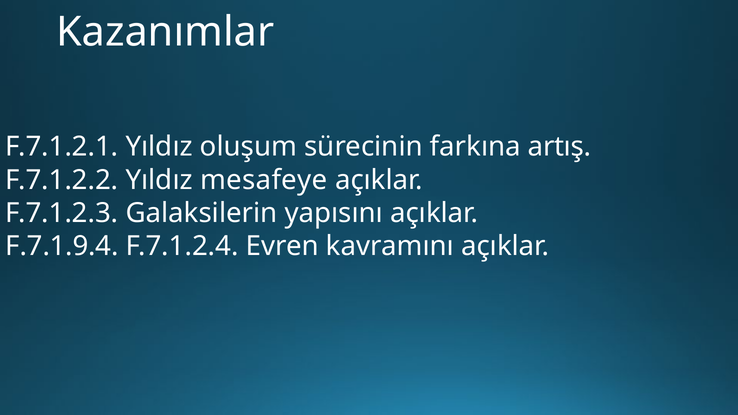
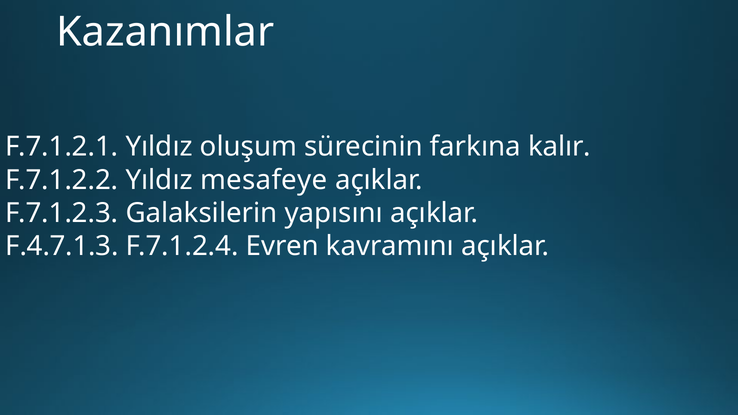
artış: artış -> kalır (559, 147)
F.7.1.9.4: F.7.1.9.4 -> F.4.7.1.3 (62, 246)
